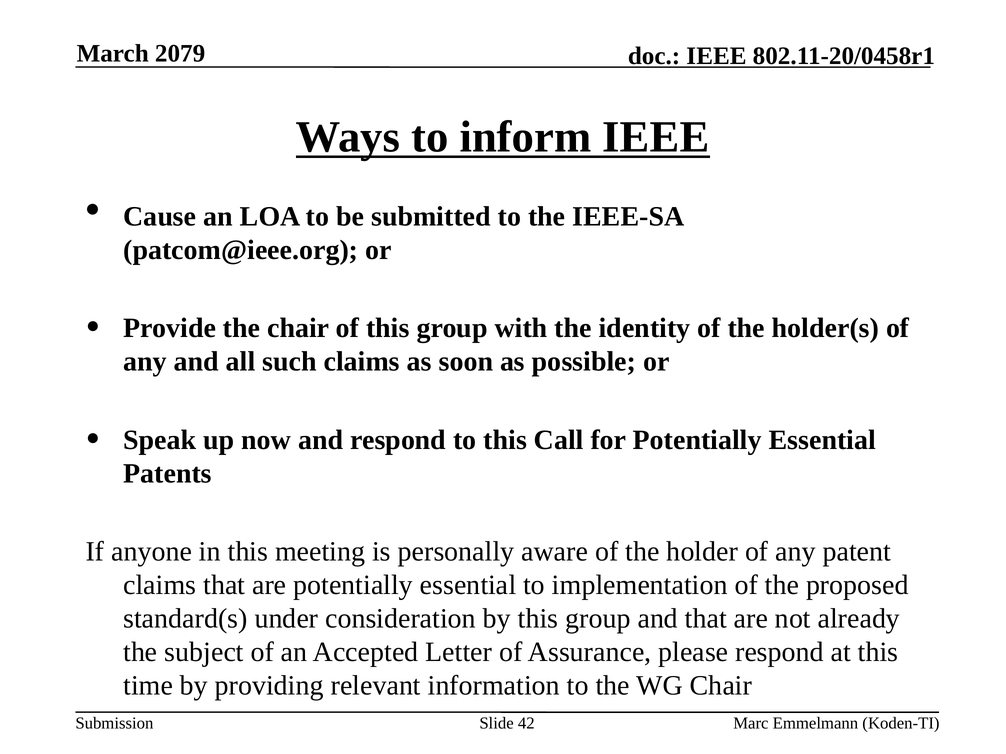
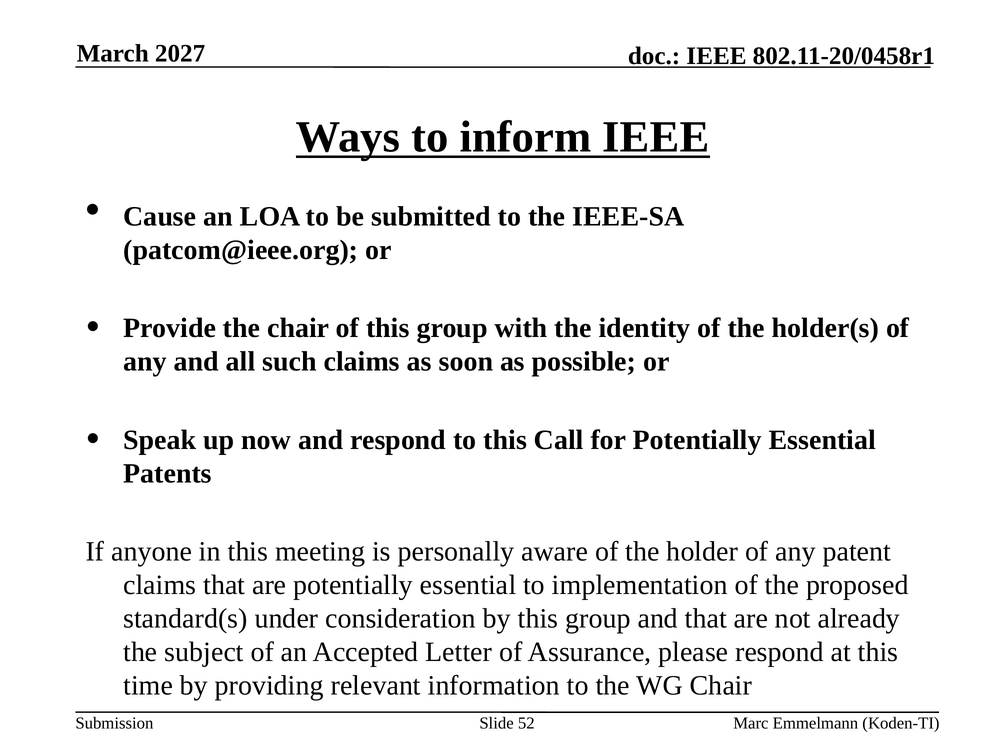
2079: 2079 -> 2027 (180, 53)
42: 42 -> 52 (526, 724)
